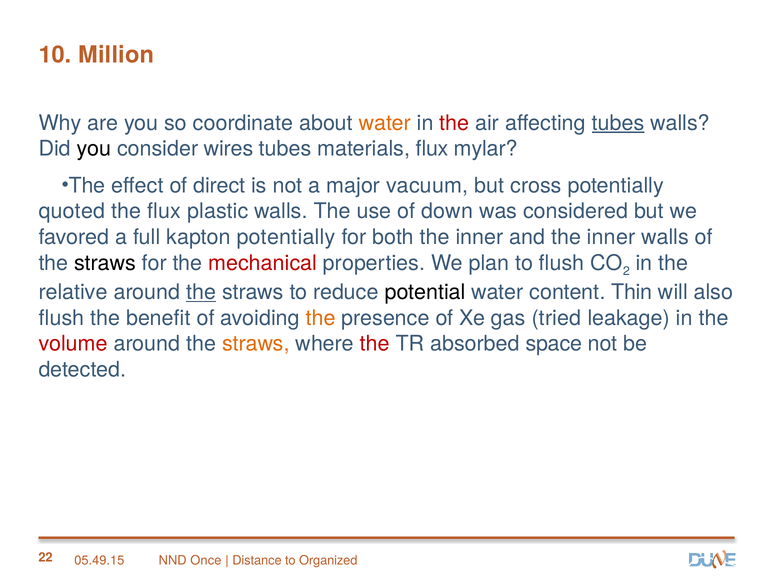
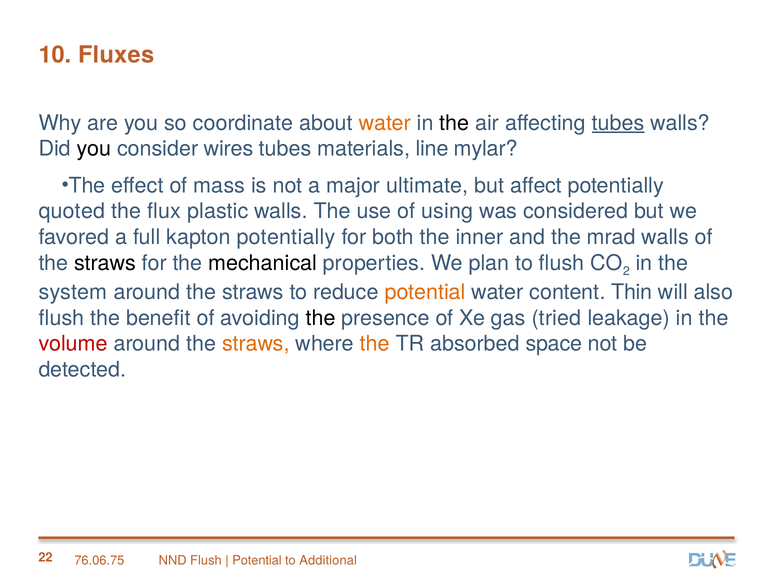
Million: Million -> Fluxes (116, 55)
the colour: red -> black (454, 123)
materials flux: flux -> line (432, 149)
direct: direct -> mass (219, 186)
vacuum: vacuum -> ultimate (427, 186)
cross: cross -> affect (536, 186)
down: down -> using (447, 211)
and the inner: inner -> mrad (611, 237)
mechanical colour: red -> black (263, 263)
relative: relative -> system (73, 292)
the underline: present -> none (201, 292)
potential colour: black -> orange (425, 292)
the colour: orange -> black (321, 318)
the colour: red -> orange (375, 344)
NND Once: Once -> Flush (206, 560)
Distance: Distance -> Potential (257, 560)
Organized: Organized -> Additional (328, 560)
05.49.15: 05.49.15 -> 76.06.75 (99, 560)
